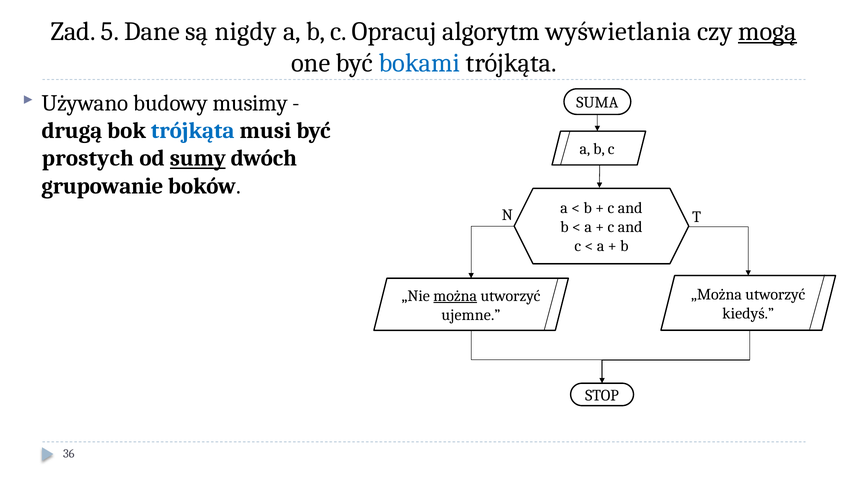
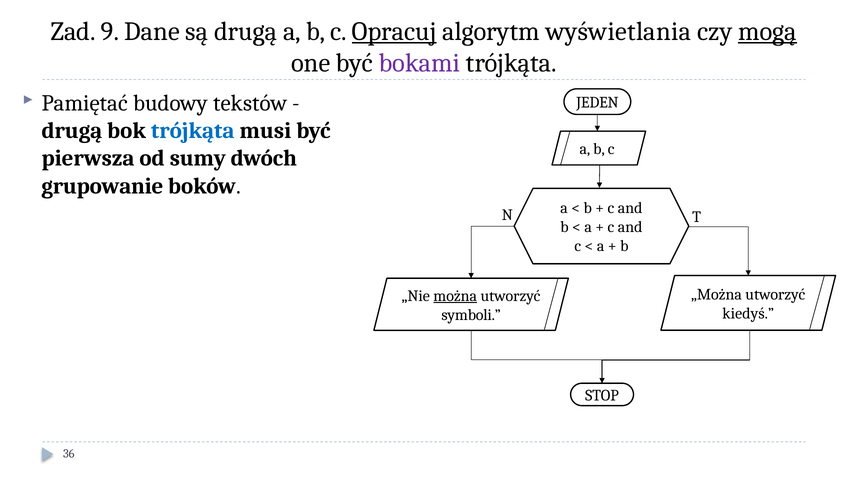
5: 5 -> 9 (110, 31)
są nigdy: nigdy -> drugą (246, 31)
Opracuj underline: none -> present (394, 31)
bokami colour: blue -> purple (419, 63)
Używano: Używano -> Pamiętać (85, 103)
musimy: musimy -> tekstów (250, 103)
SUMA: SUMA -> JEDEN (597, 103)
prostych: prostych -> pierwsza (88, 158)
sumy underline: present -> none (198, 158)
ujemne: ujemne -> symboli (471, 315)
